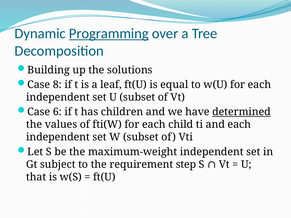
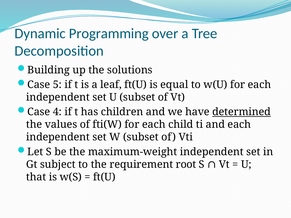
Programming underline: present -> none (109, 34)
8: 8 -> 5 (57, 85)
6: 6 -> 4 (57, 112)
step: step -> root (186, 165)
